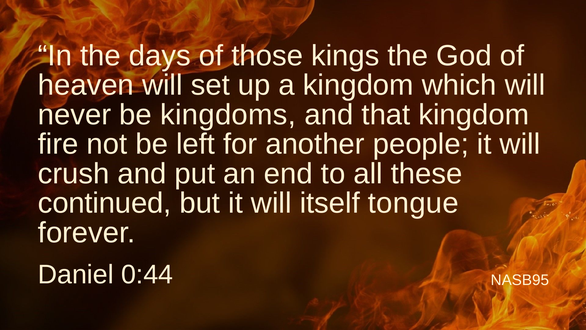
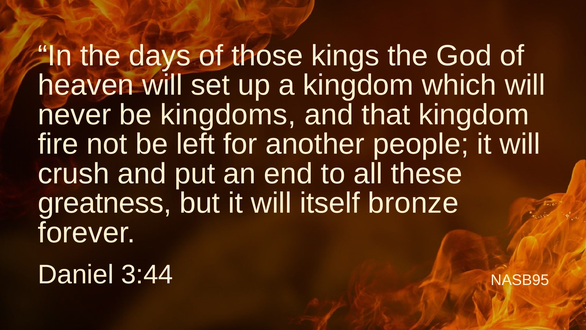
continued: continued -> greatness (105, 203)
tongue: tongue -> bronze (413, 203)
0:44: 0:44 -> 3:44 (147, 274)
